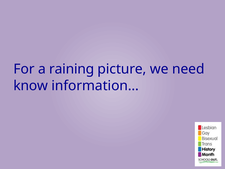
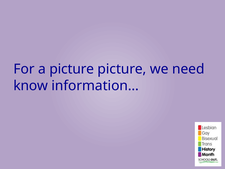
a raining: raining -> picture (72, 69)
